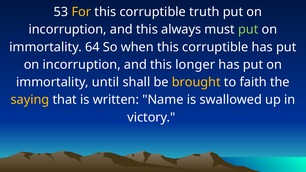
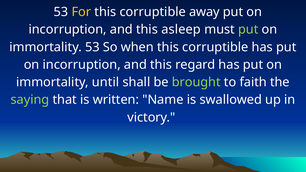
truth: truth -> away (204, 12)
always: always -> asleep (181, 30)
immortality 64: 64 -> 53 (92, 47)
longer: longer -> regard (195, 65)
brought colour: yellow -> light green (196, 82)
saying colour: yellow -> light green (30, 100)
